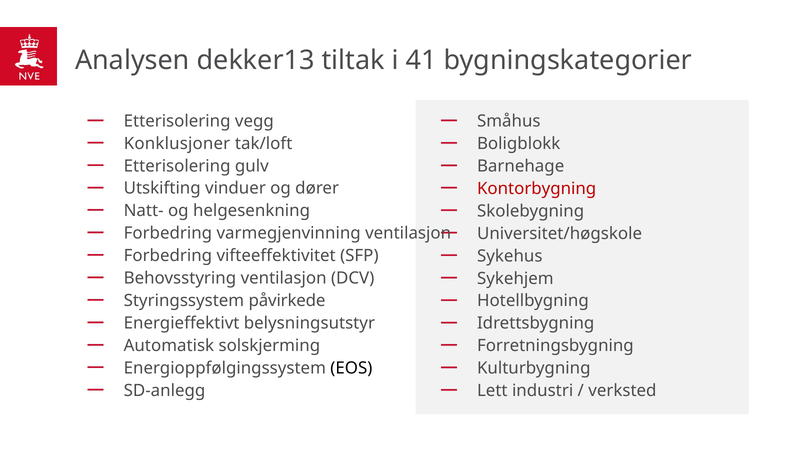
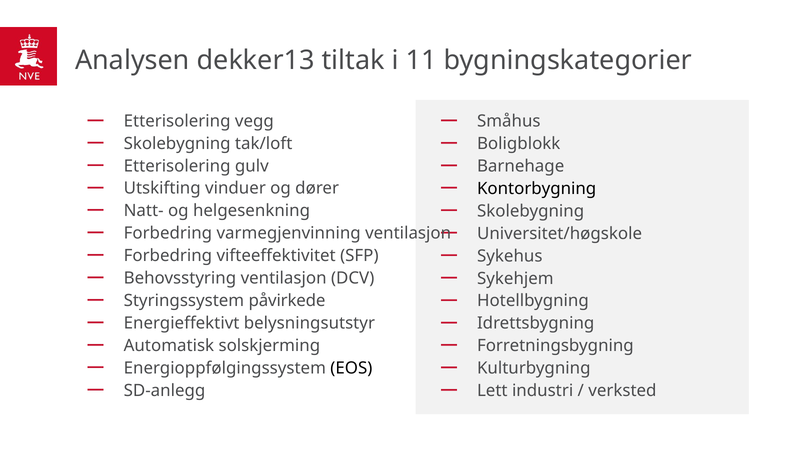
41: 41 -> 11 (421, 60)
Konklusjoner: Konklusjoner -> Skolebygning (177, 143)
Kontorbygning colour: red -> black (537, 188)
